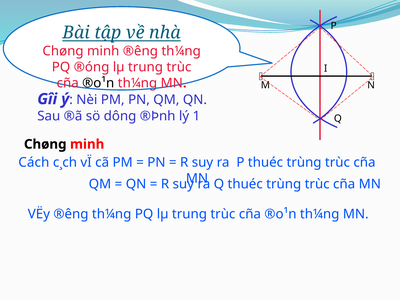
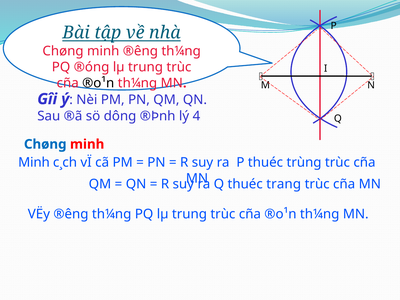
1: 1 -> 4 (196, 116)
Chøng colour: black -> blue (45, 144)
Cách: Cách -> Minh (34, 163)
Q thuéc trùng: trùng -> trang (284, 184)
